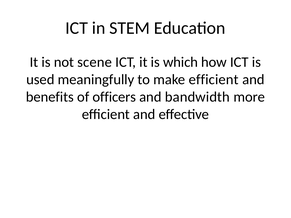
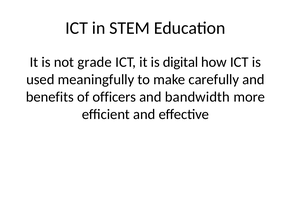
scene: scene -> grade (95, 62)
which: which -> digital (181, 62)
make efficient: efficient -> carefully (214, 80)
